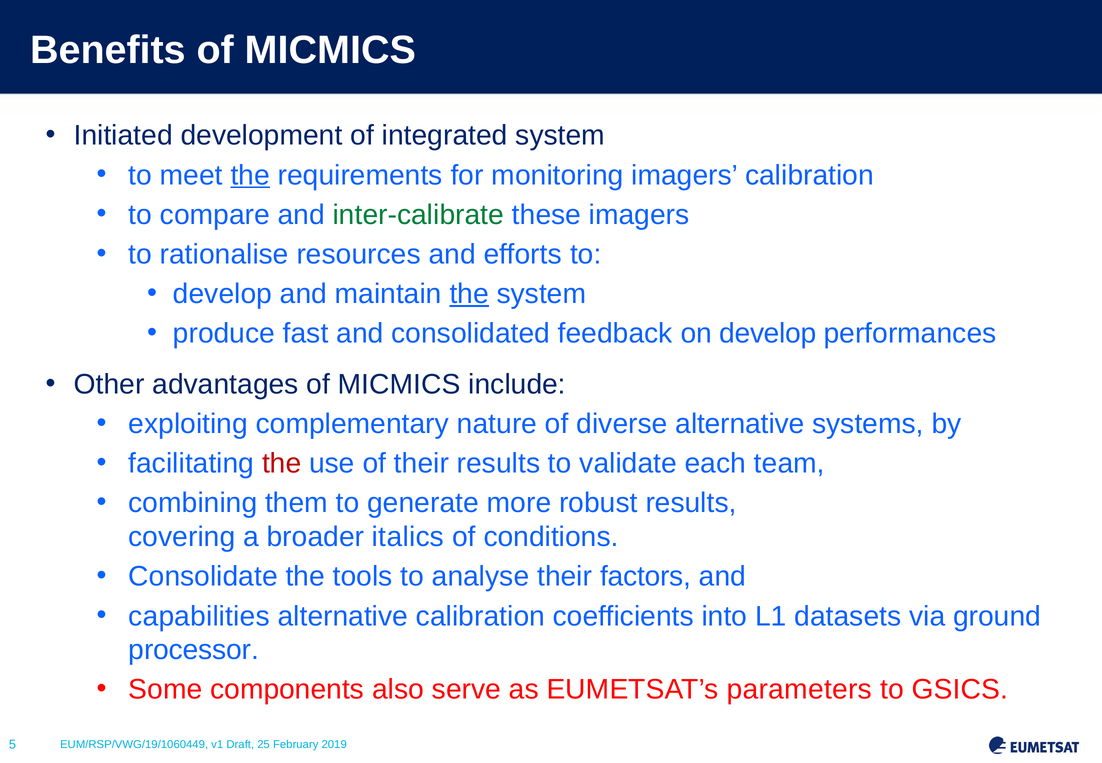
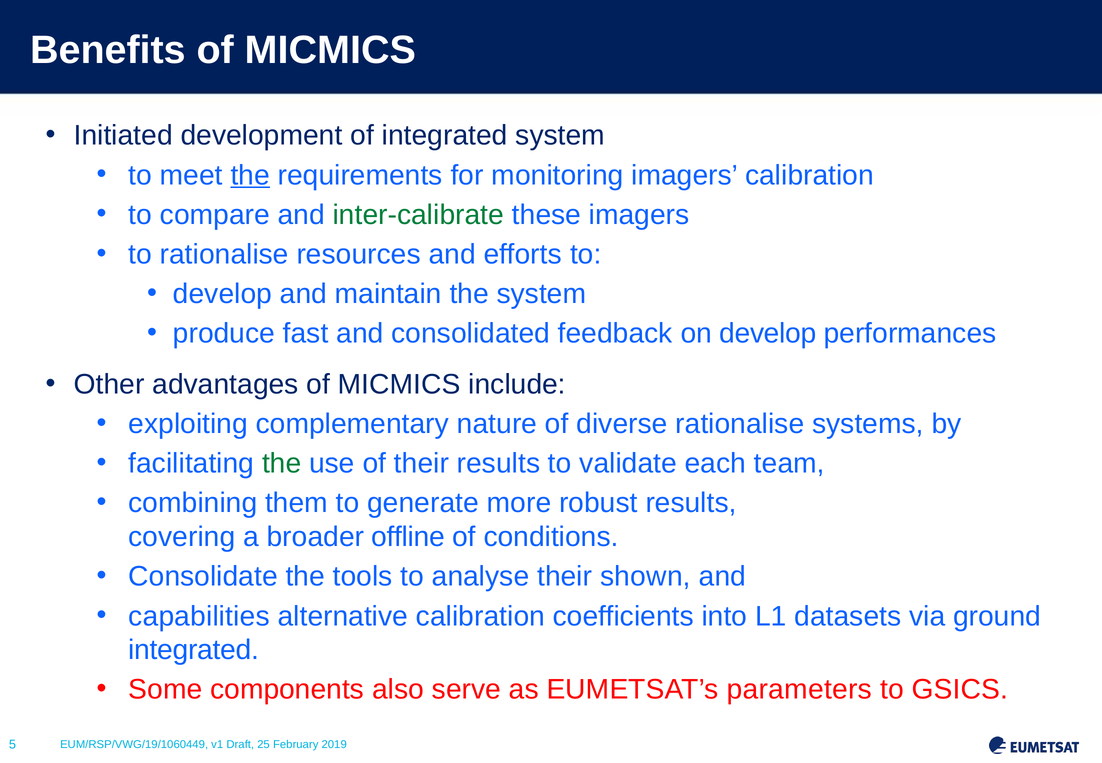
the underline: present -> none (469, 294)
diverse alternative: alternative -> rationalise (740, 424)
the colour: red -> green (282, 463)
italics: italics -> offline (408, 537)
factors: factors -> shown (645, 577)
processor: processor -> integrated (194, 650)
